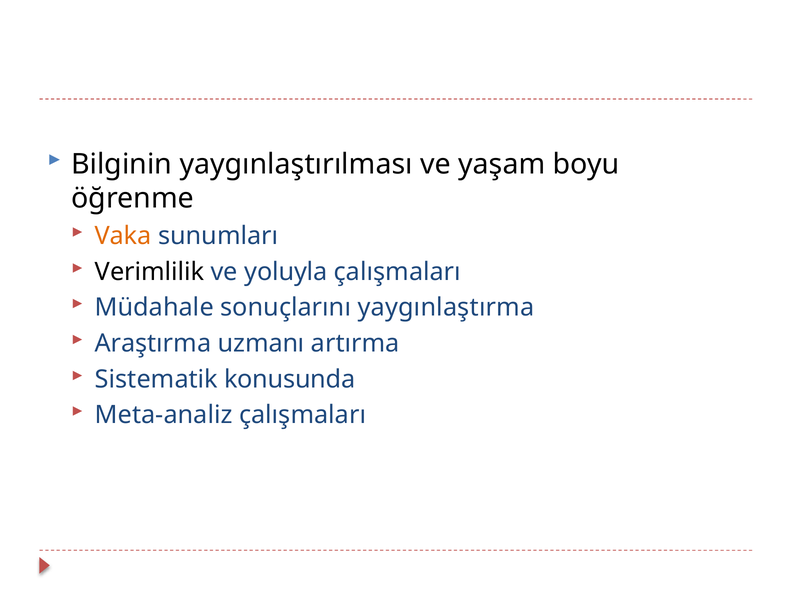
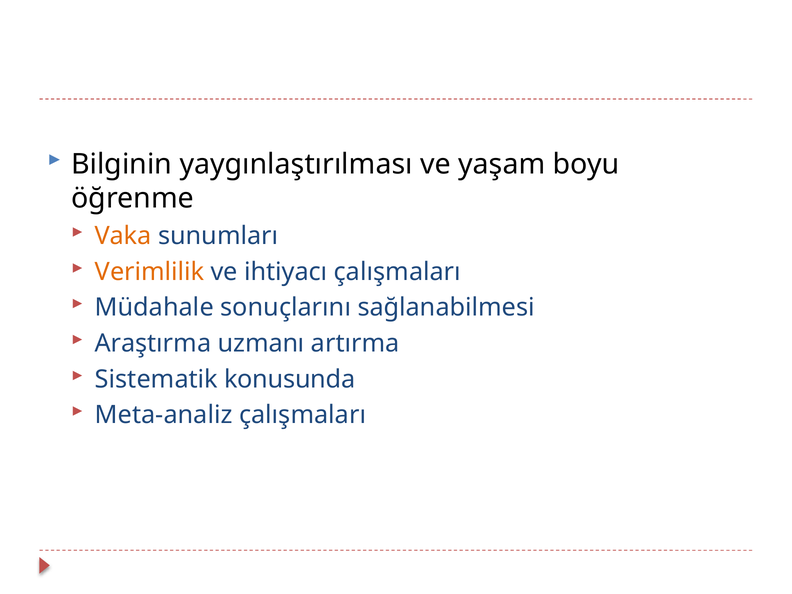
Verimlilik colour: black -> orange (150, 272)
yoluyla: yoluyla -> ihtiyacı (286, 272)
yaygınlaştırma: yaygınlaştırma -> sağlanabilmesi (446, 308)
